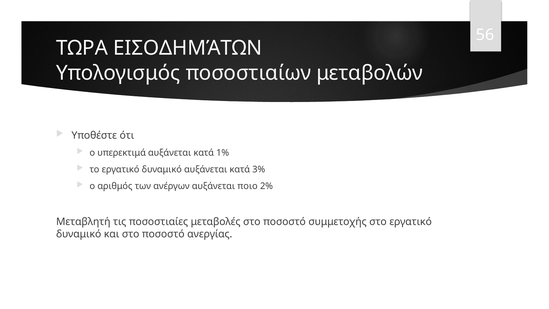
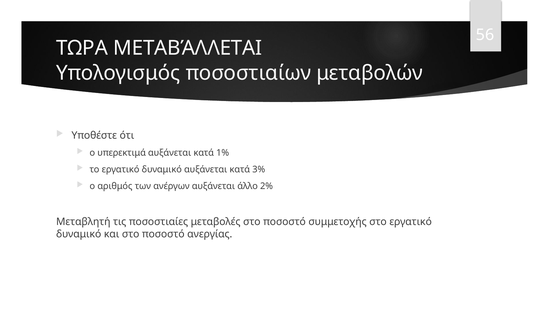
ΕΙΣΟΔΗΜΆΤΩΝ: ΕΙΣΟΔΗΜΆΤΩΝ -> ΜΕΤΑΒΆΛΛΕΤΑΙ (188, 48)
ποιο: ποιο -> άλλο (248, 186)
